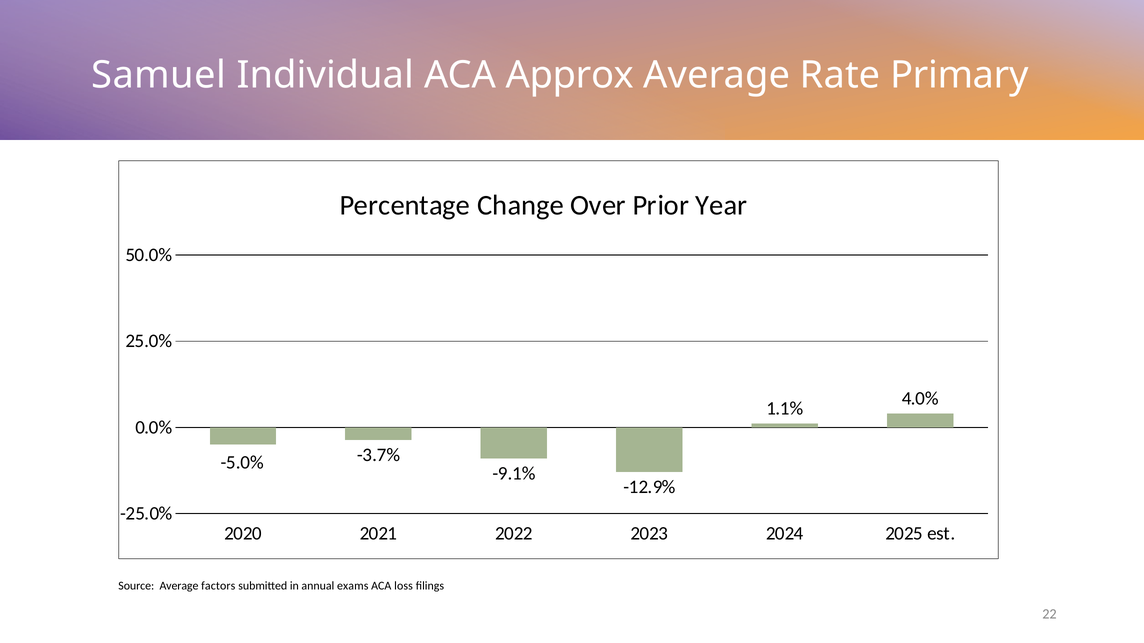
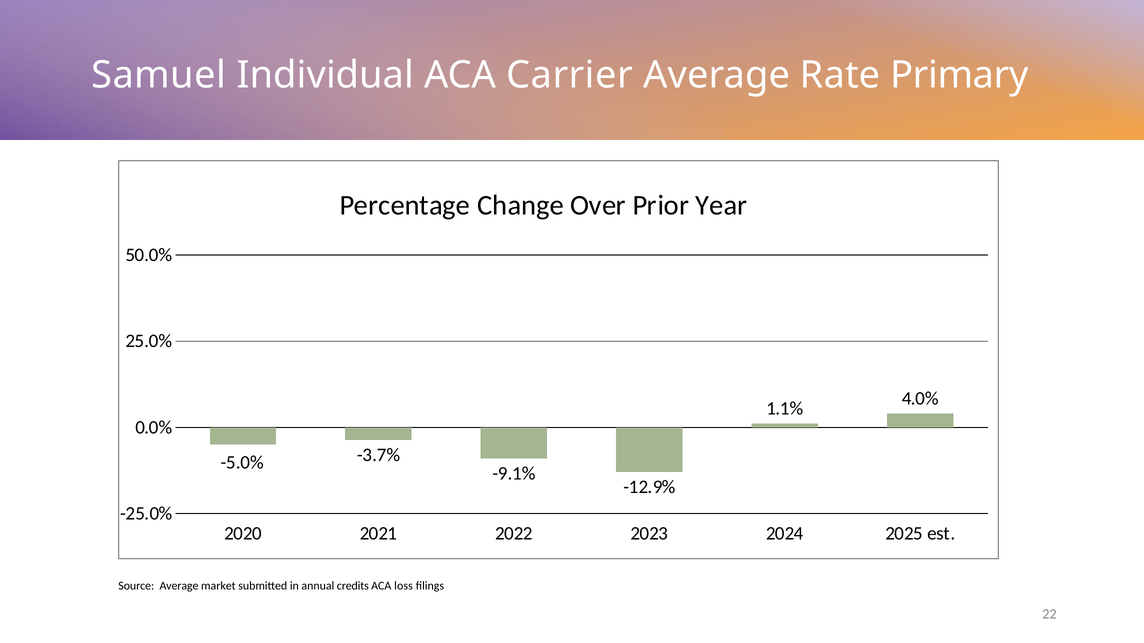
Approx: Approx -> Carrier (570, 75)
factors: factors -> market (218, 586)
exams: exams -> credits (353, 586)
